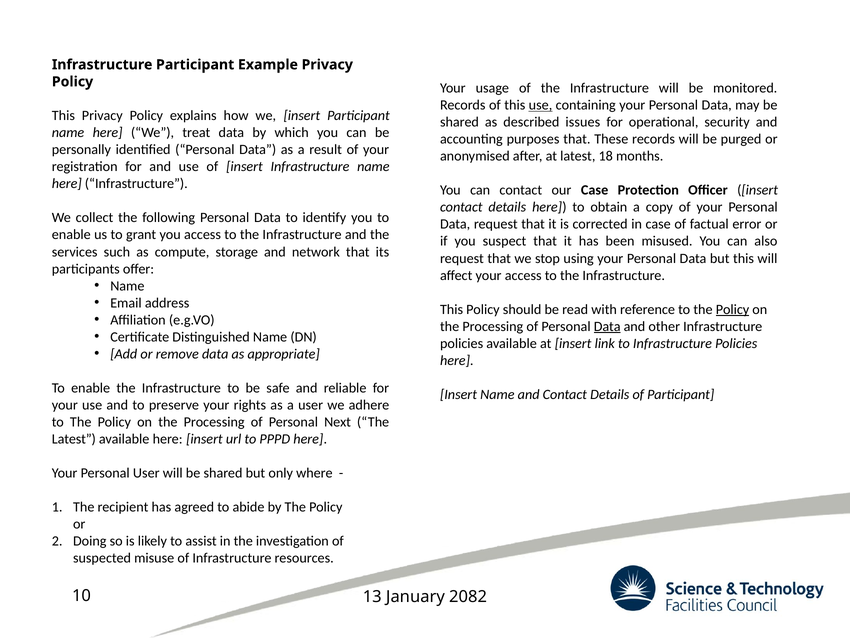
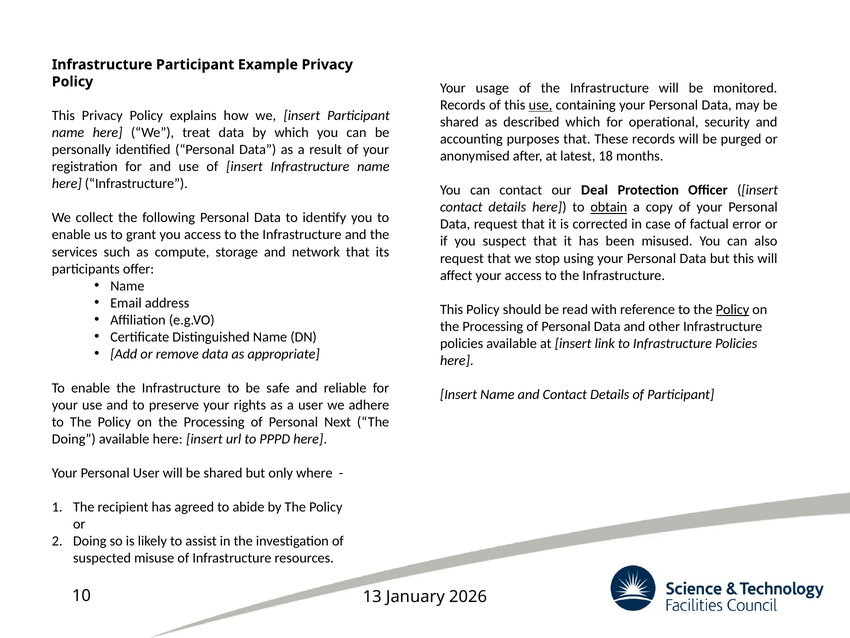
described issues: issues -> which (583, 122)
our Case: Case -> Deal (595, 190)
obtain underline: none -> present (609, 207)
Data underline: present -> none (607, 326)
Latest: Latest -> Doing (74, 439)
2082: 2082 -> 2026 (468, 596)
